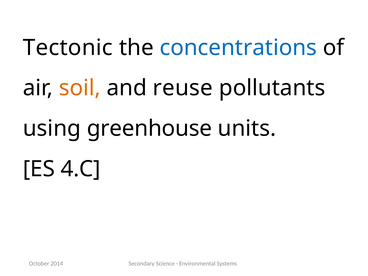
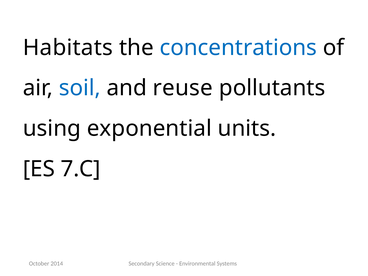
Tectonic: Tectonic -> Habitats (68, 48)
soil colour: orange -> blue (80, 88)
greenhouse: greenhouse -> exponential (149, 129)
4.C: 4.C -> 7.C (81, 169)
